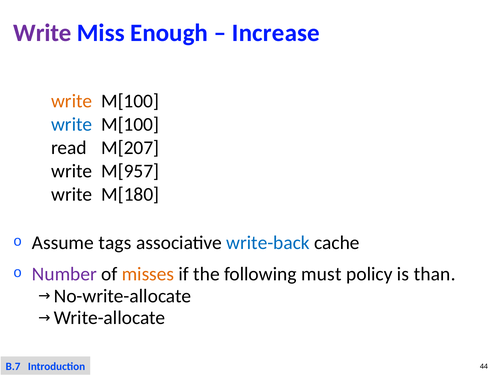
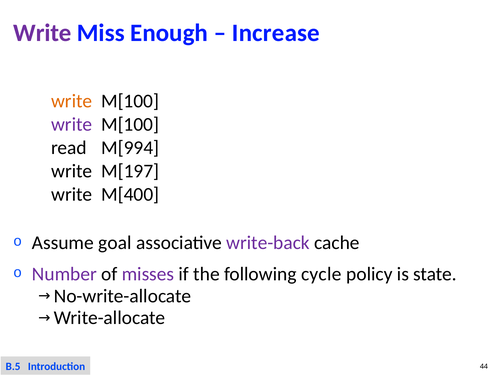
write colour: blue -> purple (72, 124)
M[207: M[207 -> M[994 (130, 148)
M[957: M[957 -> M[197 (130, 171)
M[180: M[180 -> M[400 (130, 194)
tags: tags -> goal (115, 243)
write-back colour: blue -> purple (268, 243)
misses colour: orange -> purple (148, 274)
must: must -> cycle (321, 274)
than: than -> state (435, 274)
B.7: B.7 -> B.5 (13, 366)
